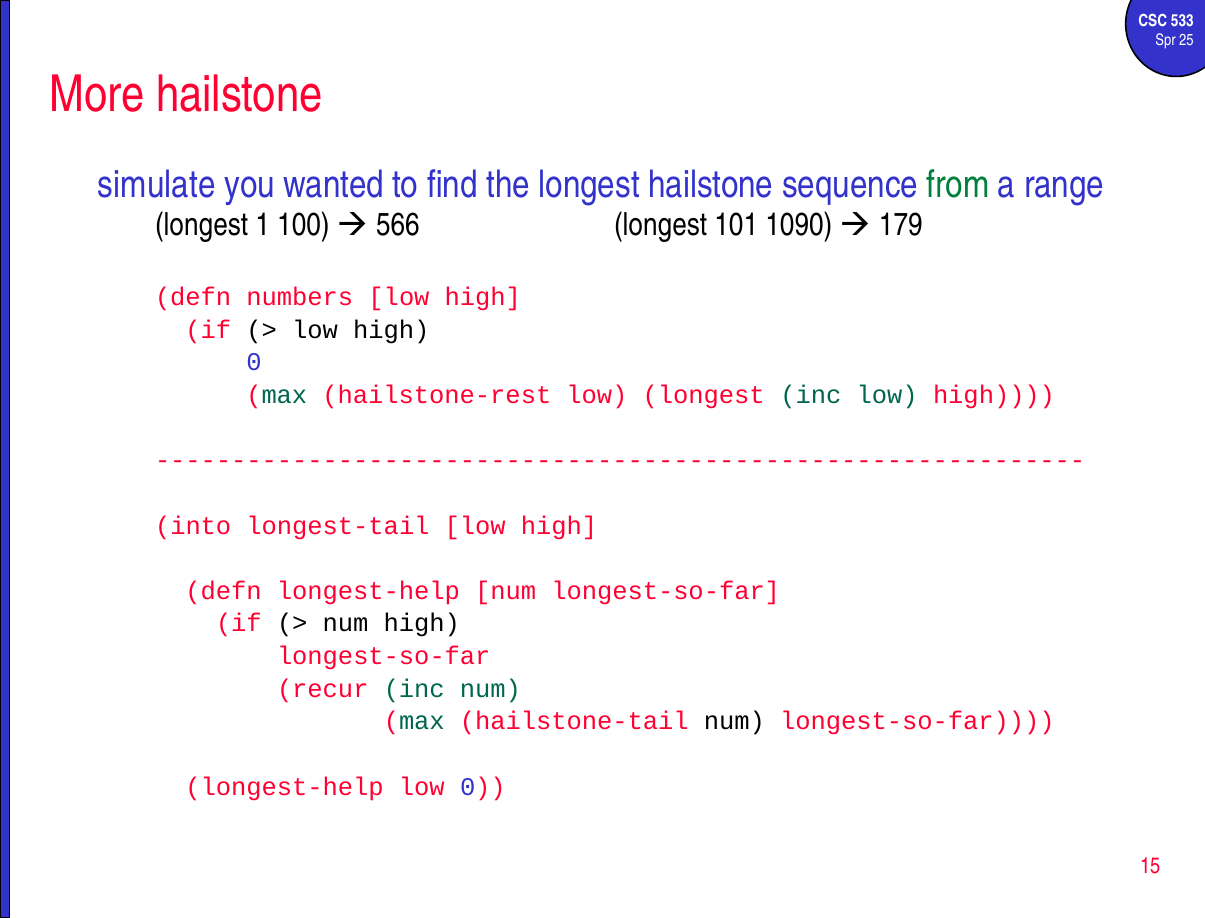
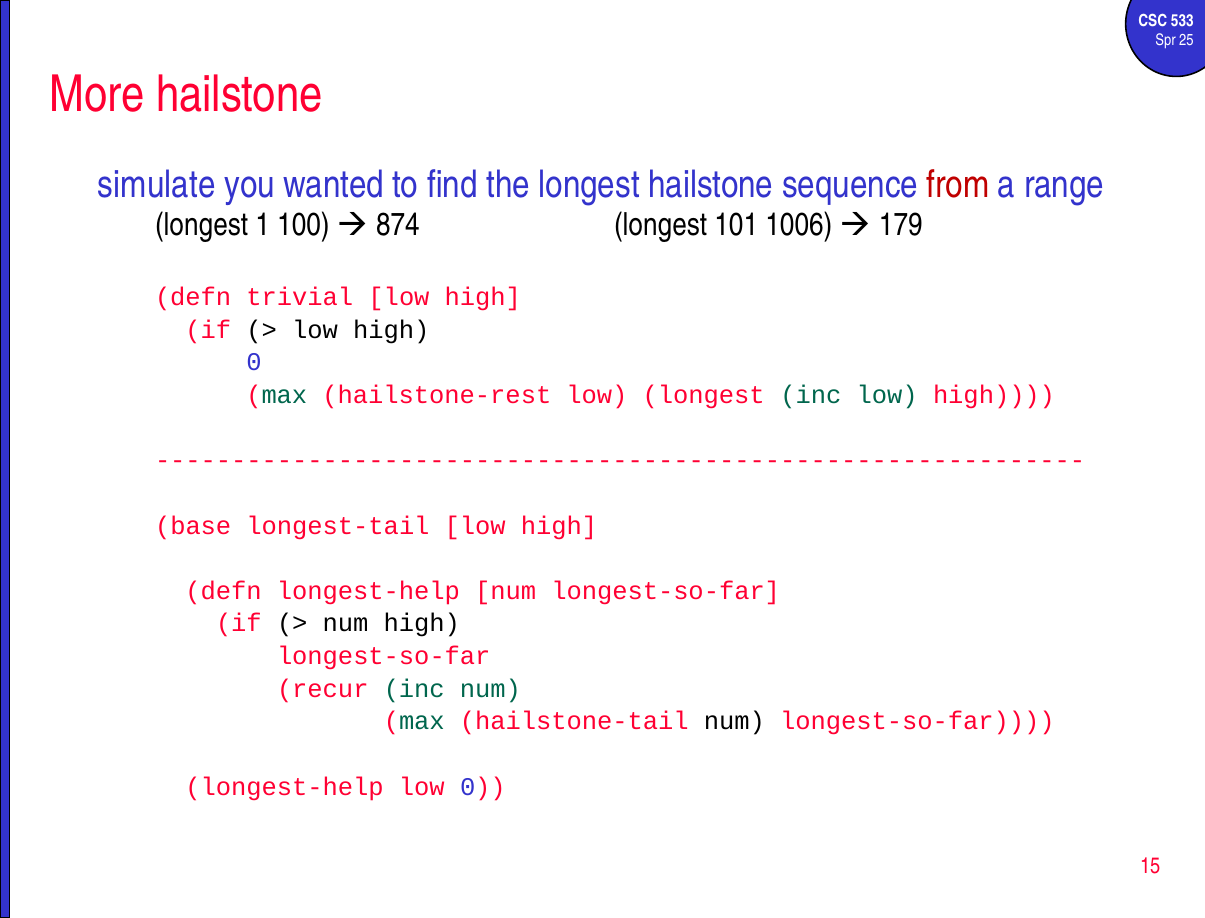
from colour: green -> red (958, 184)
566: 566 -> 874 (398, 225)
1090: 1090 -> 1006 (799, 225)
numbers: numbers -> trivial (300, 297)
into: into -> base (193, 526)
